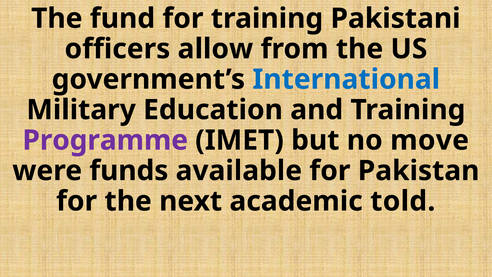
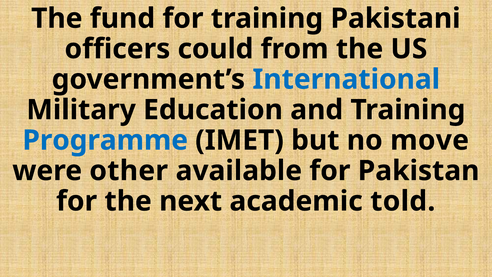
allow: allow -> could (216, 49)
Programme colour: purple -> blue (105, 140)
funds: funds -> other (129, 171)
